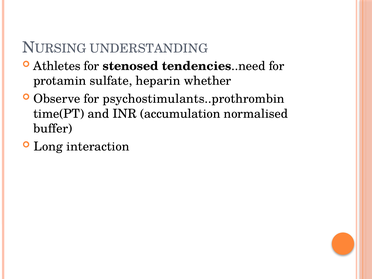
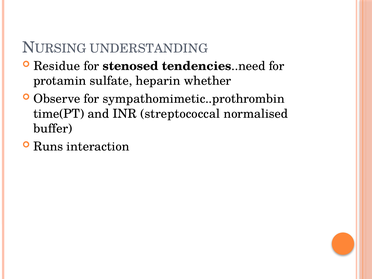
Athletes: Athletes -> Residue (57, 66)
psychostimulants..prothrombin: psychostimulants..prothrombin -> sympathomimetic..prothrombin (194, 99)
accumulation: accumulation -> streptococcal (180, 114)
Long: Long -> Runs (48, 147)
